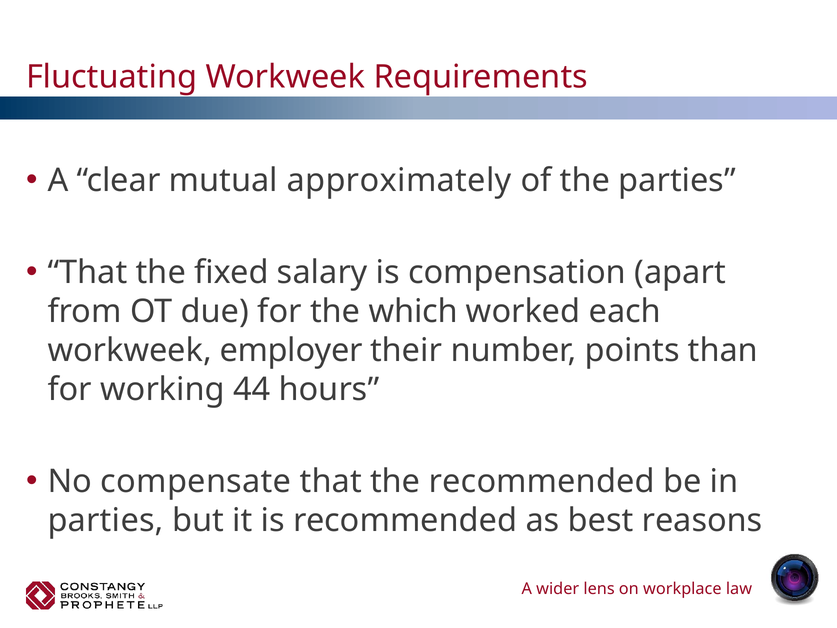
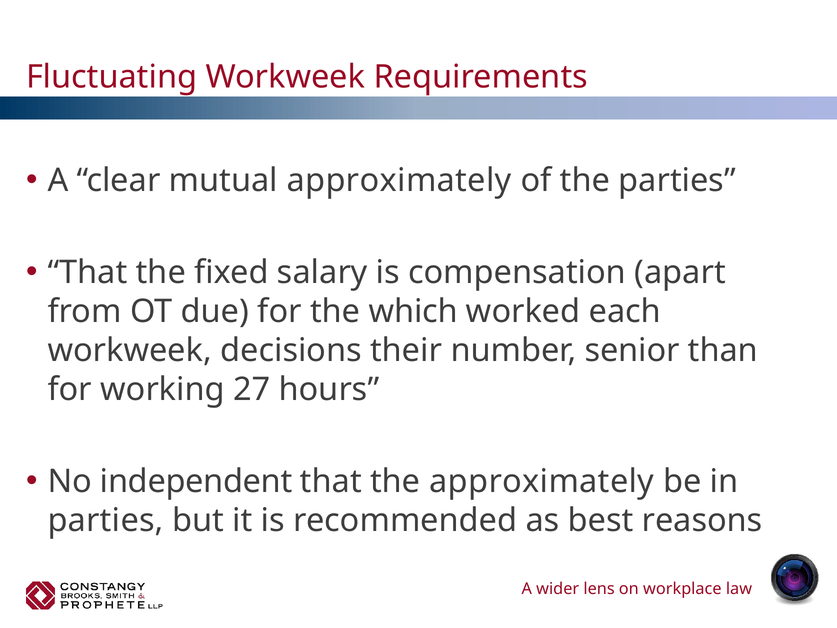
employer: employer -> decisions (291, 351)
points: points -> senior (632, 351)
44: 44 -> 27 (252, 390)
compensate: compensate -> independent (196, 481)
the recommended: recommended -> approximately (542, 481)
